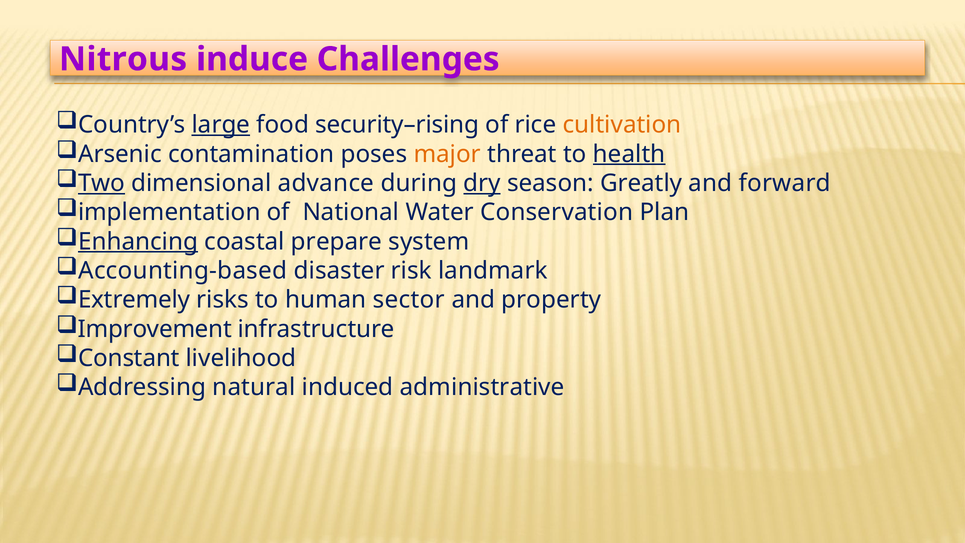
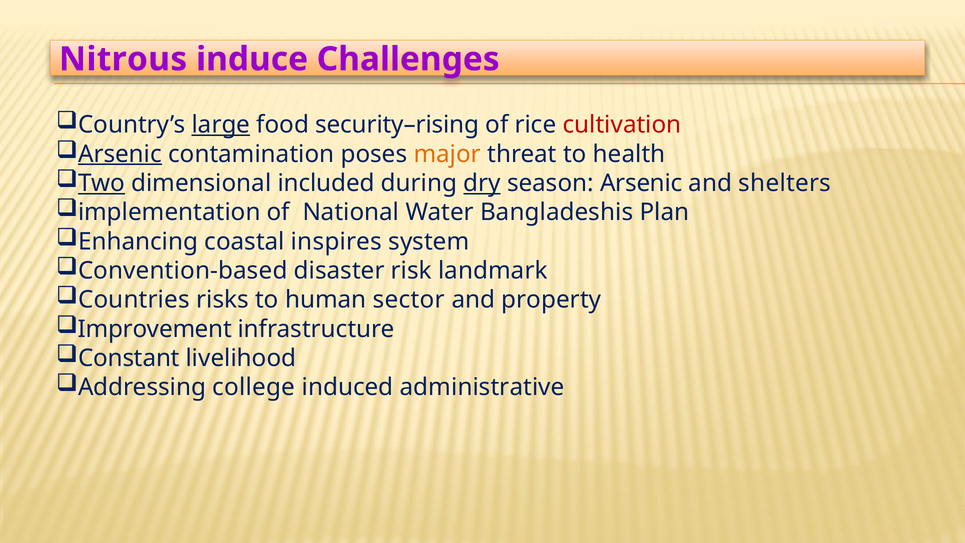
cultivation colour: orange -> red (622, 125)
Arsenic underline: none -> present (120, 154)
health underline: present -> none (629, 154)
advance: advance -> included (326, 183)
season Greatly: Greatly -> Arsenic (641, 183)
forward: forward -> shelters (785, 183)
Conservation: Conservation -> Bangladeshis (557, 212)
Enhancing underline: present -> none (138, 241)
prepare: prepare -> inspires (336, 241)
Accounting-based: Accounting-based -> Convention-based (183, 271)
Extremely: Extremely -> Countries (134, 300)
natural: natural -> college (254, 387)
